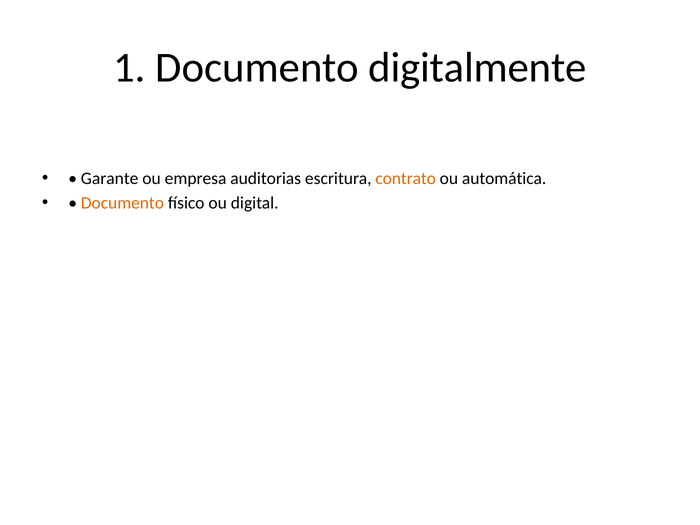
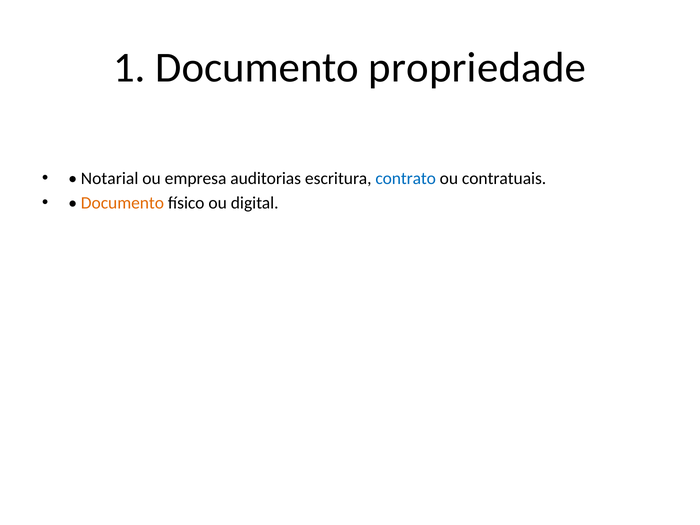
digitalmente: digitalmente -> propriedade (477, 68)
Garante: Garante -> Notarial (110, 179)
contrato colour: orange -> blue (406, 179)
automática: automática -> contratuais (504, 179)
